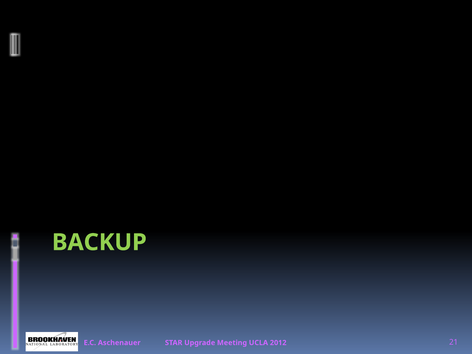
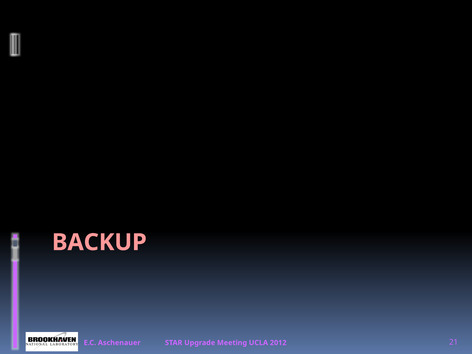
BACKUP colour: light green -> pink (99, 242)
